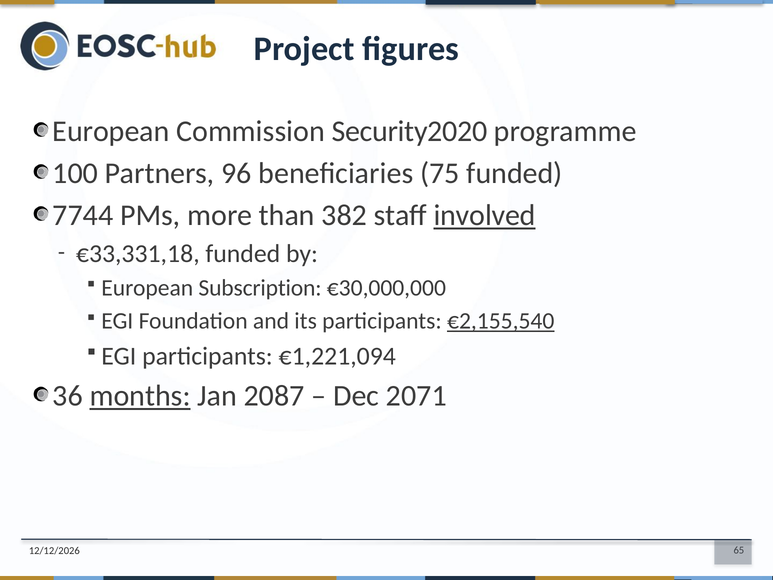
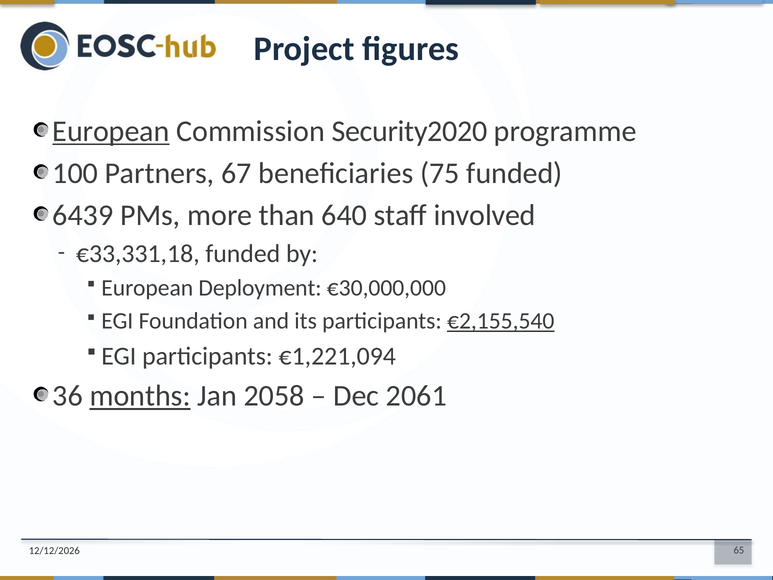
European underline: none -> present (111, 131)
96: 96 -> 67 (236, 173)
7744: 7744 -> 6439 (83, 215)
382: 382 -> 640 (344, 215)
involved underline: present -> none (485, 215)
Subscription: Subscription -> Deployment (260, 288)
2087: 2087 -> 2058 (274, 396)
2071: 2071 -> 2061 (416, 396)
